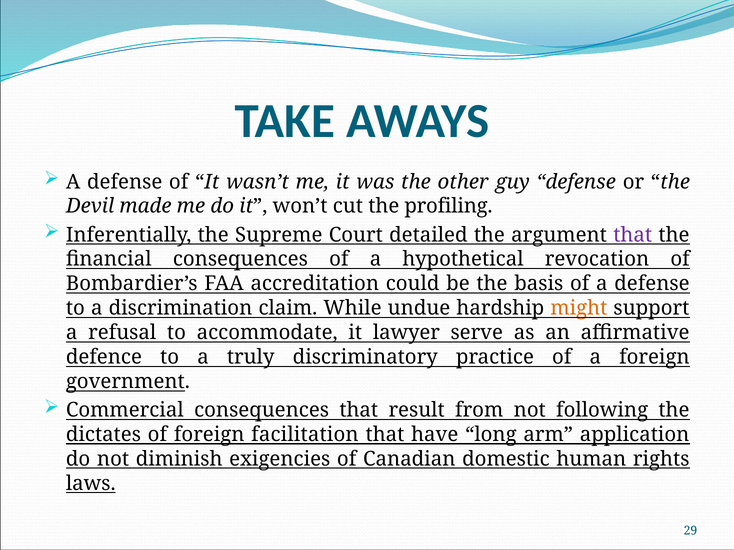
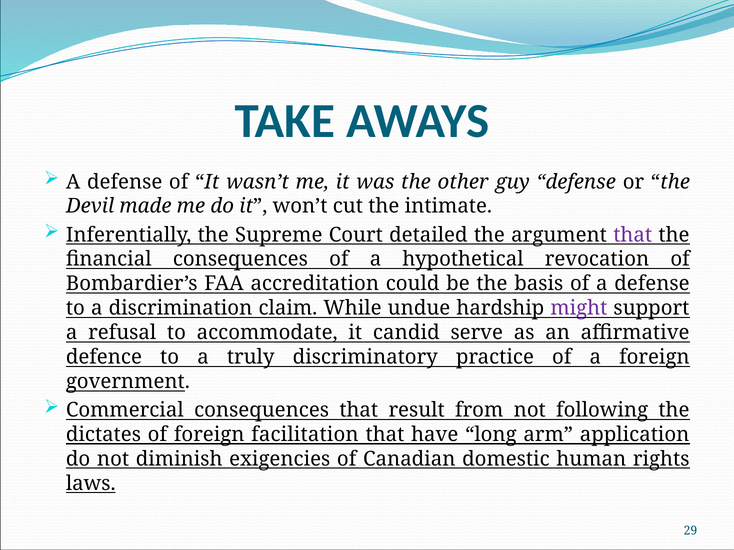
profiling: profiling -> intimate (448, 206)
might colour: orange -> purple (579, 308)
lawyer: lawyer -> candid (406, 333)
